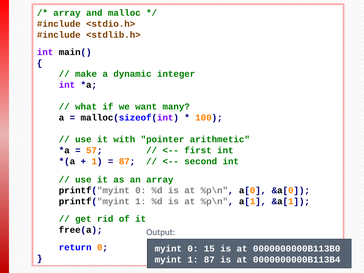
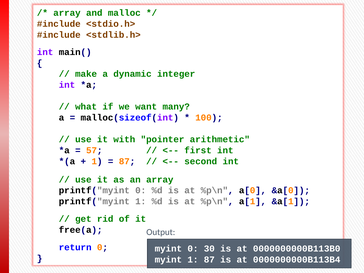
15: 15 -> 30 (209, 249)
